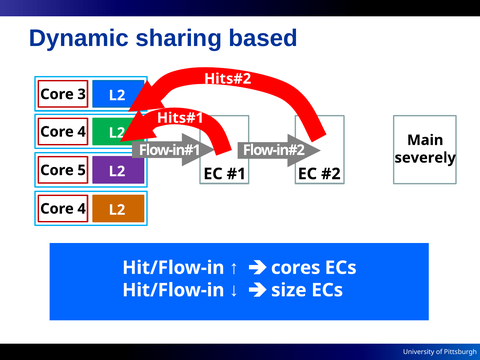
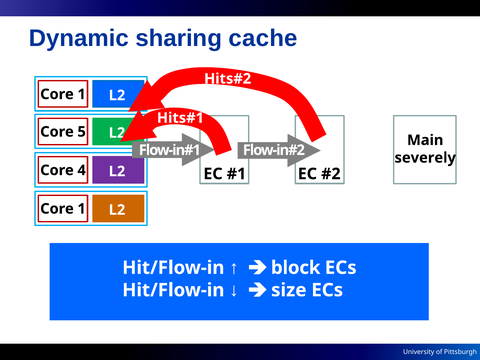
based: based -> cache (263, 38)
3: 3 -> 1 (82, 94)
4: 4 -> 5 (82, 132)
5: 5 -> 4 (82, 170)
4: 4 -> 1 (82, 209)
cores: cores -> block (296, 268)
